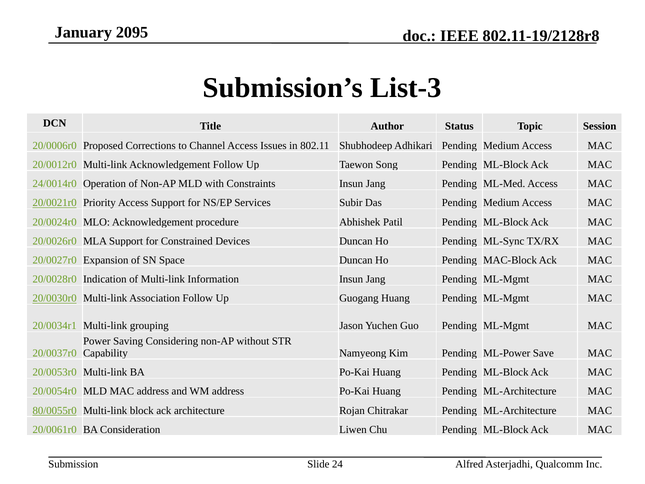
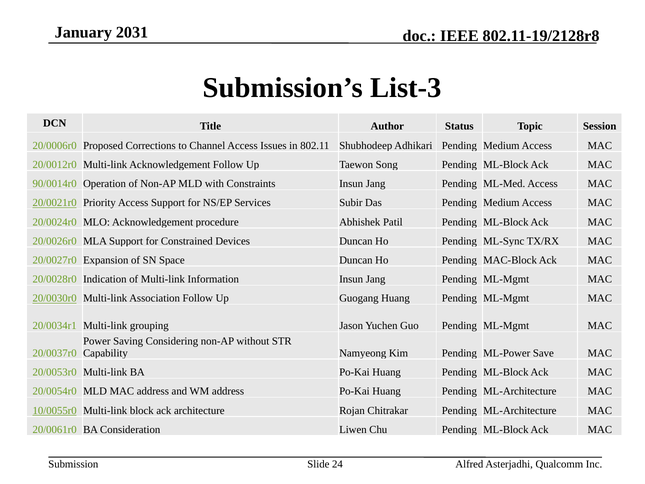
2095: 2095 -> 2031 (132, 32)
24/0014r0: 24/0014r0 -> 90/0014r0 (55, 184)
80/0055r0: 80/0055r0 -> 10/0055r0 (55, 410)
